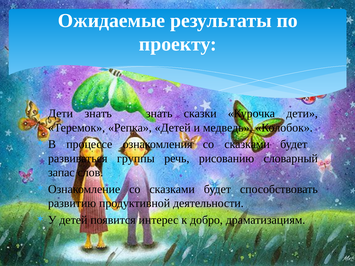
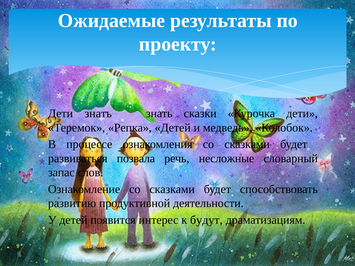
группы: группы -> позвала (136, 159)
рисованию: рисованию -> несложные (227, 159)
добро: добро -> будут (206, 220)
